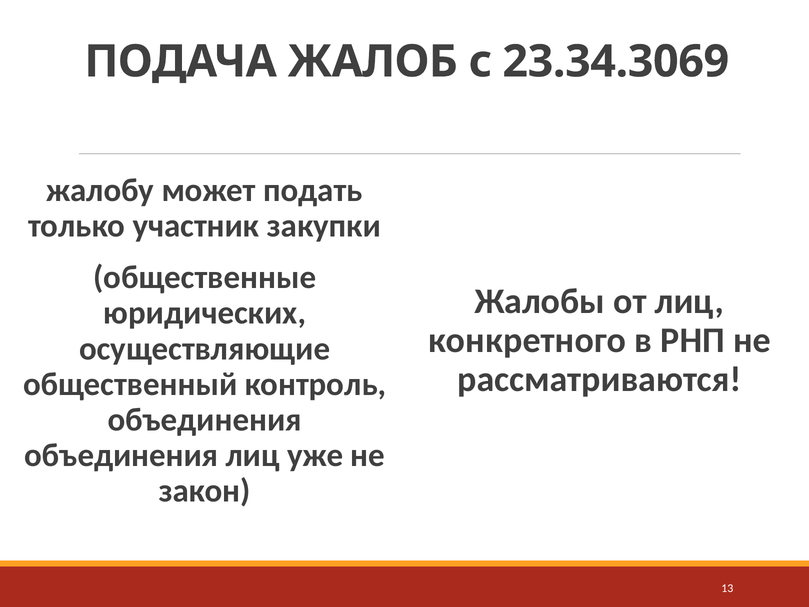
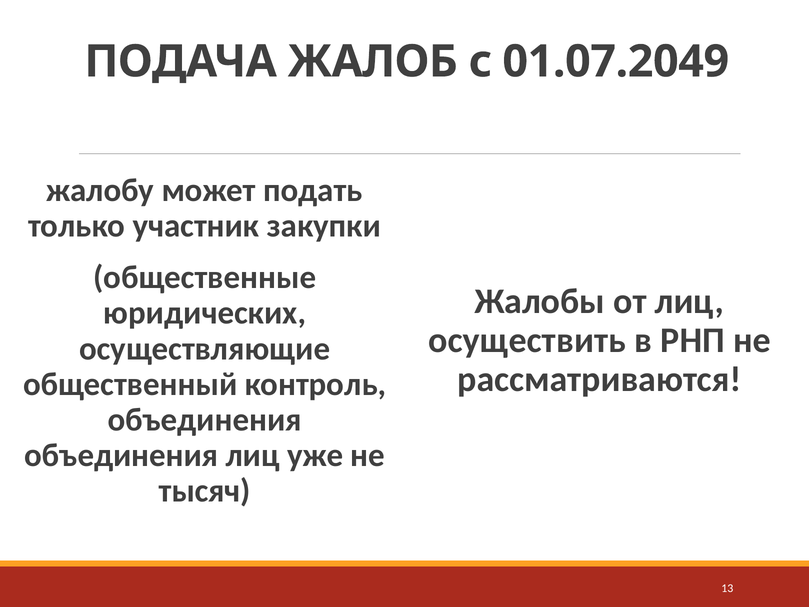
23.34.3069: 23.34.3069 -> 01.07.2049 (616, 62)
конкретного: конкретного -> осуществить (527, 340)
закон: закон -> тысяч (205, 491)
